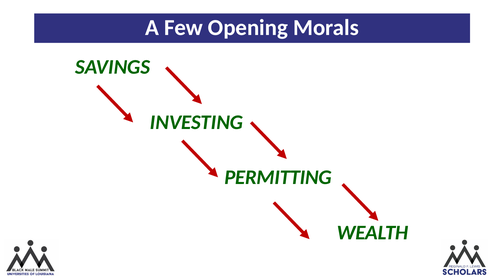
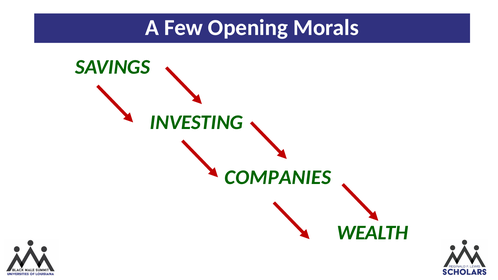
PERMITTING: PERMITTING -> COMPANIES (278, 177)
